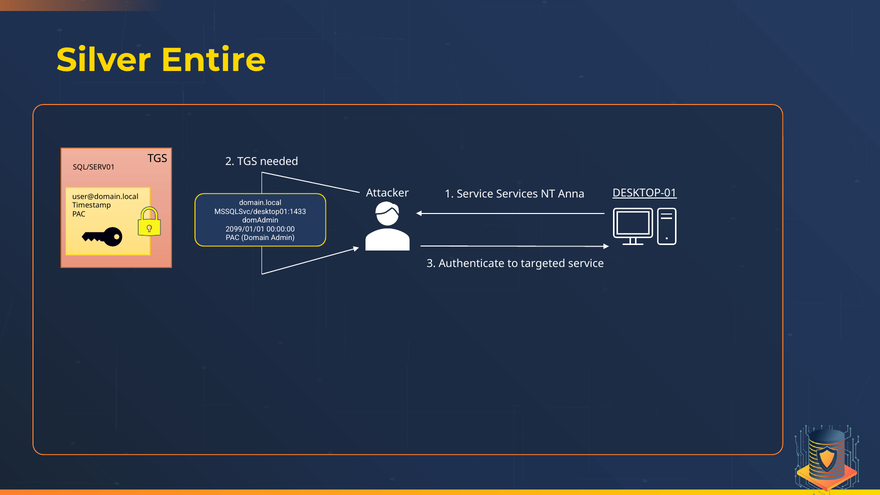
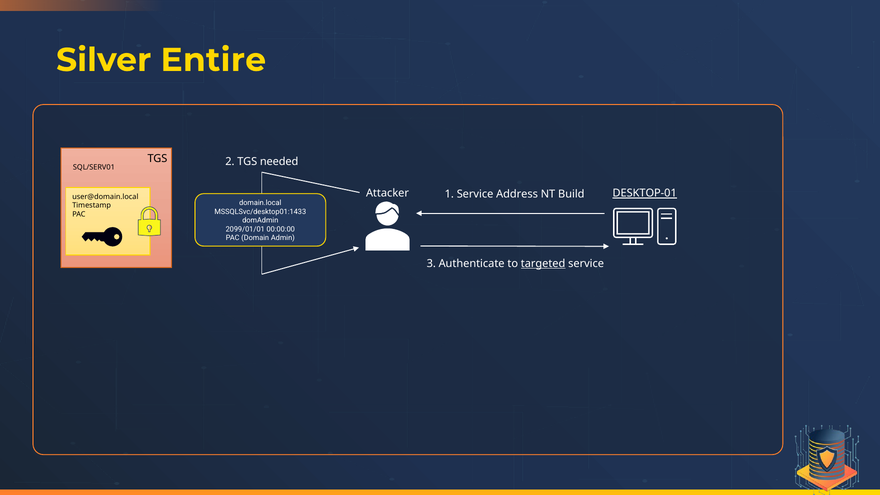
Services: Services -> Address (517, 194)
Anna: Anna -> Build (571, 194)
targeted underline: none -> present (543, 263)
